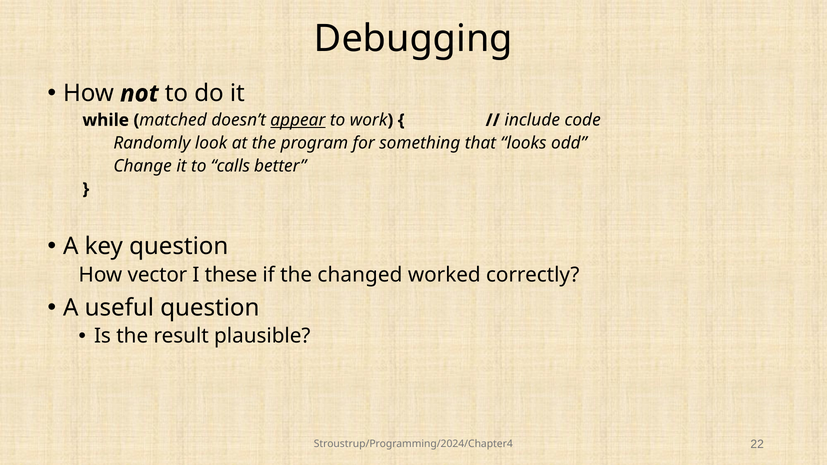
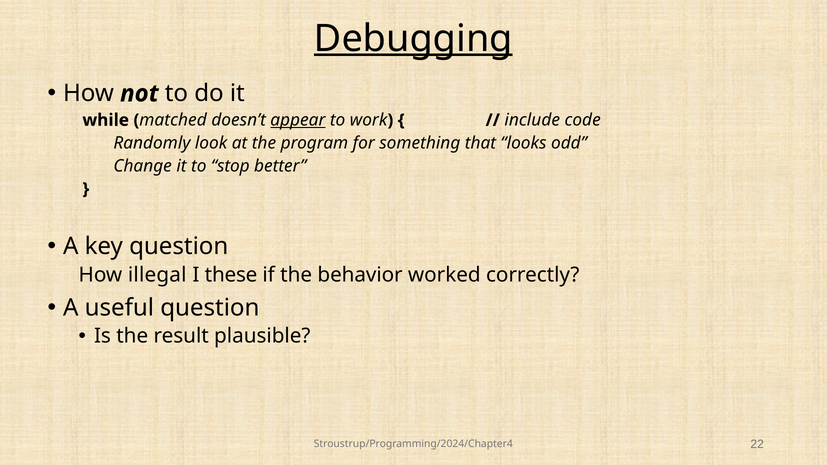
Debugging underline: none -> present (413, 39)
calls: calls -> stop (230, 166)
vector: vector -> illegal (157, 275)
changed: changed -> behavior (360, 275)
